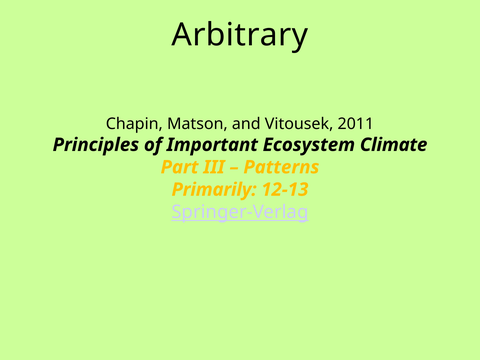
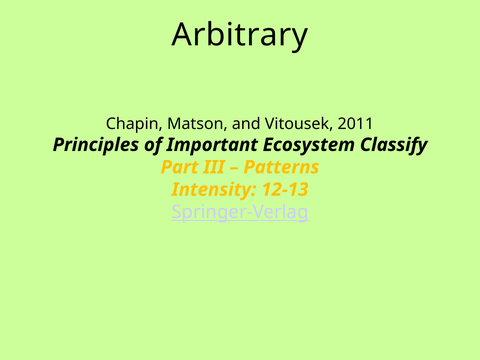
Climate: Climate -> Classify (394, 145)
Primarily: Primarily -> Intensity (214, 190)
